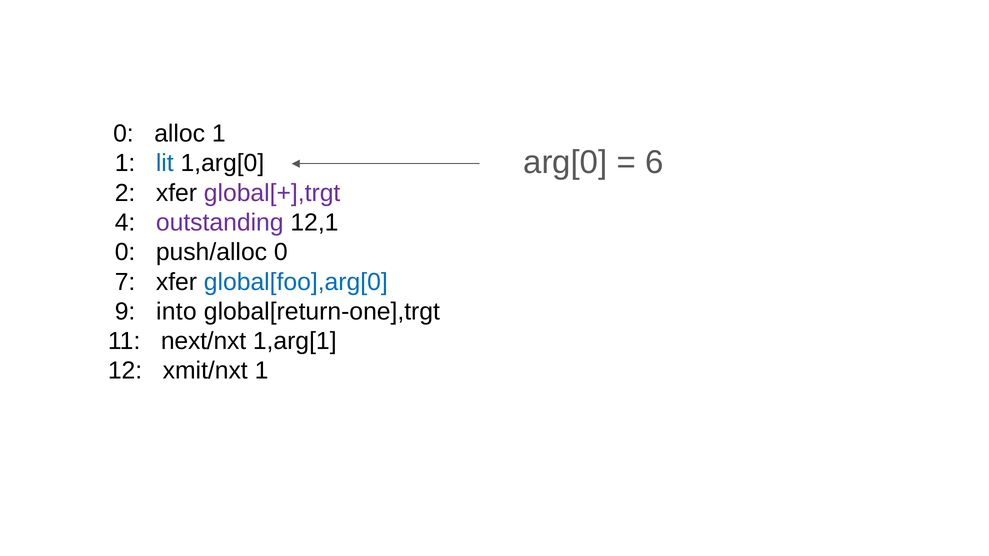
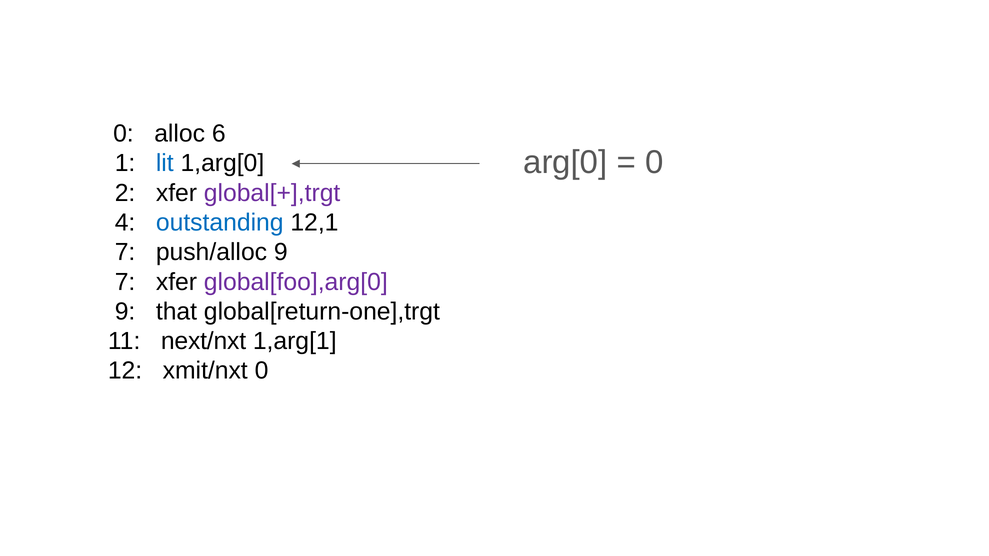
alloc 1: 1 -> 6 (219, 134)
6: 6 -> 0 (654, 162)
outstanding colour: purple -> blue (220, 223)
0: 0 -> 7 (125, 252)
push/alloc 0: 0 -> 9 (281, 252)
global[foo],arg[0 colour: blue -> purple (296, 282)
into: into -> that (176, 312)
xmit/nxt 1: 1 -> 0 (262, 371)
